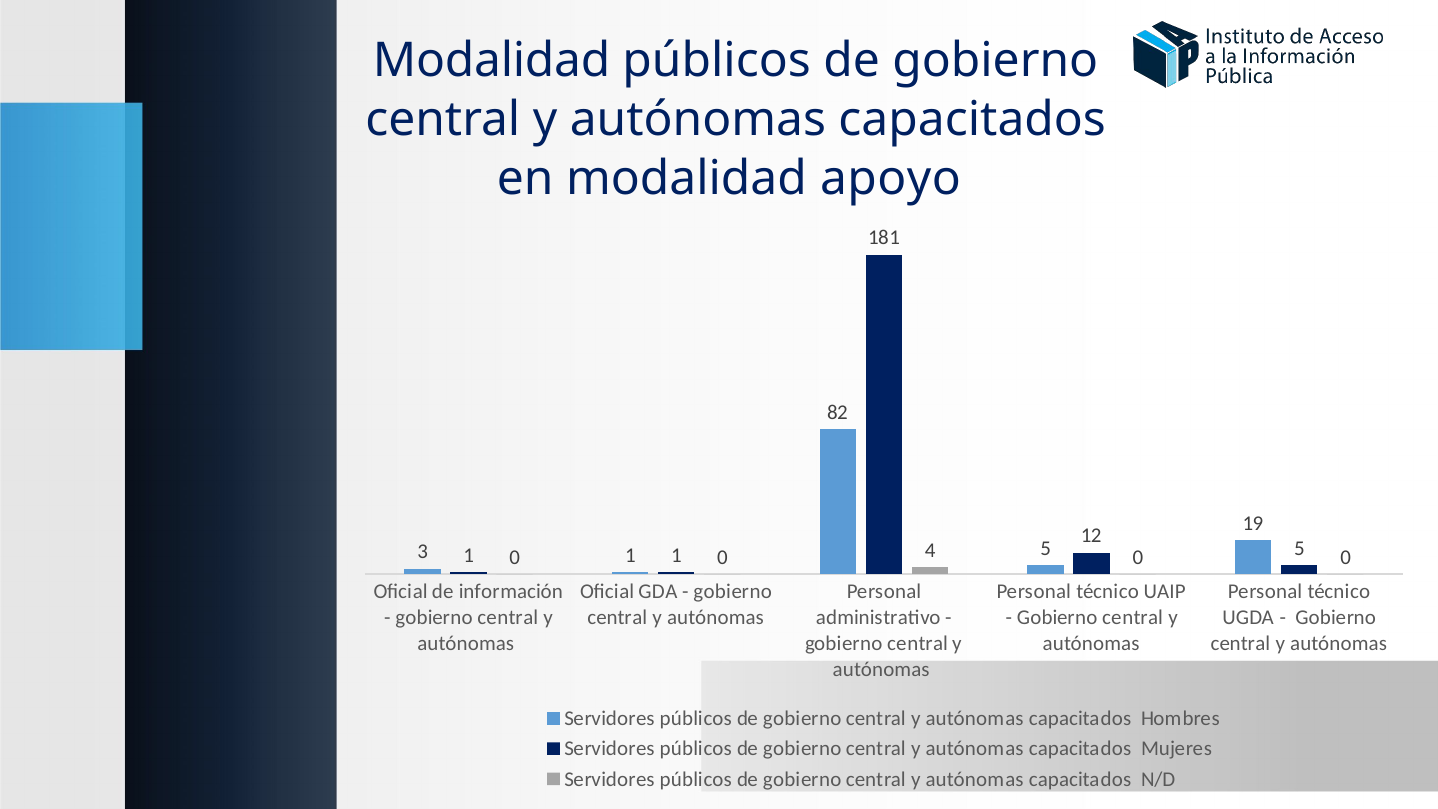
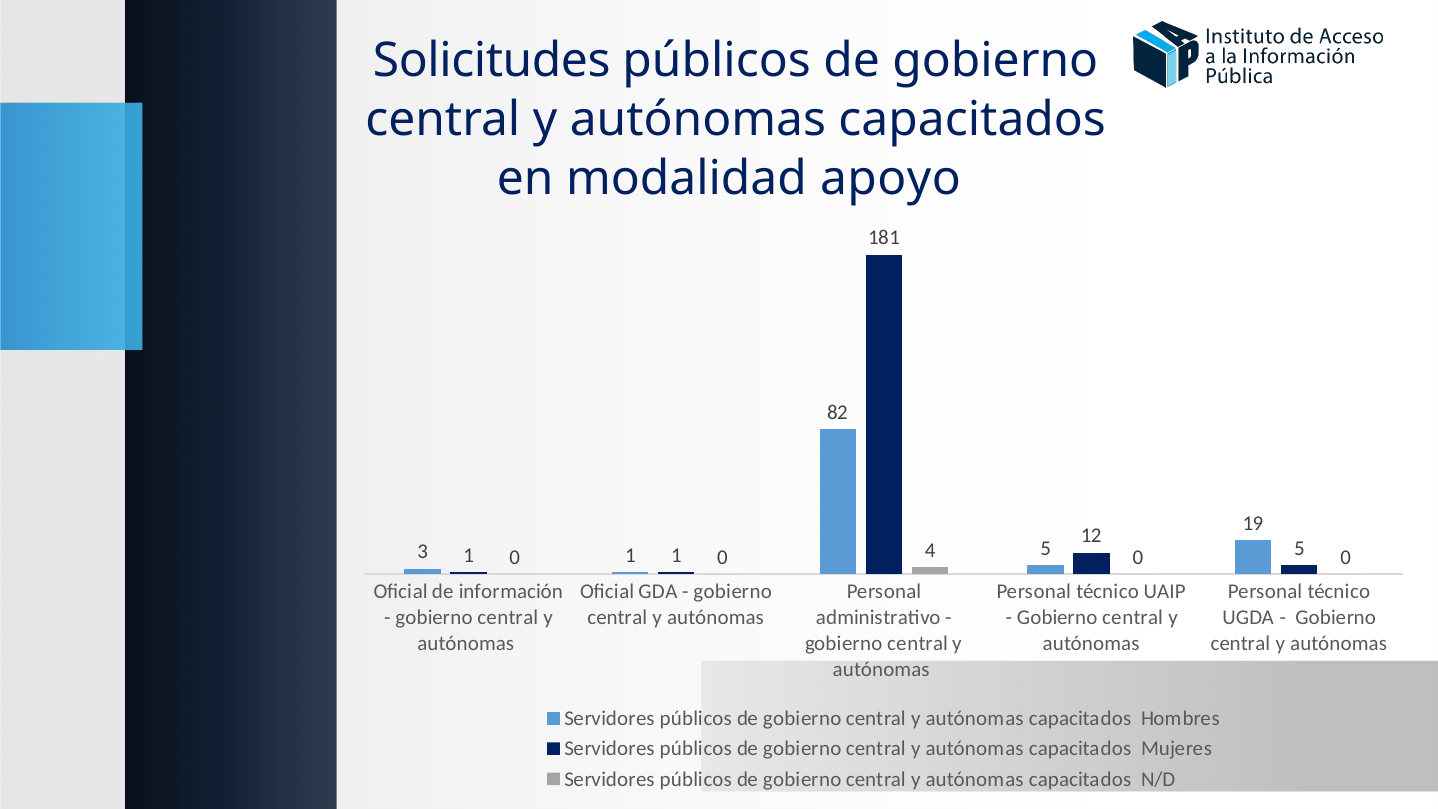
Modalidad: Modalidad -> Solicitudes (492, 61)
